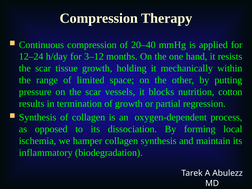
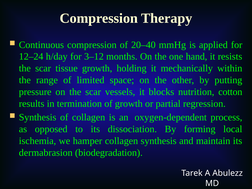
inflammatory: inflammatory -> dermabrasion (46, 153)
